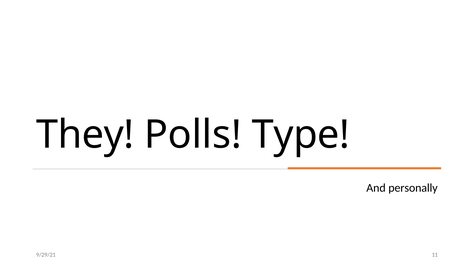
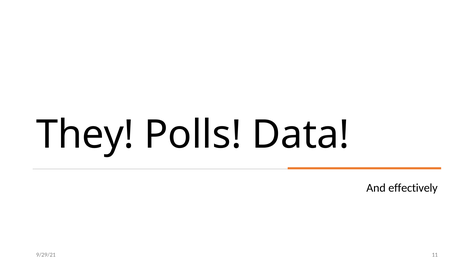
Type: Type -> Data (301, 135)
personally: personally -> effectively (413, 188)
